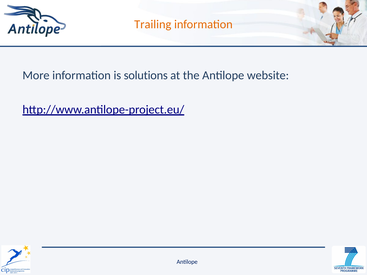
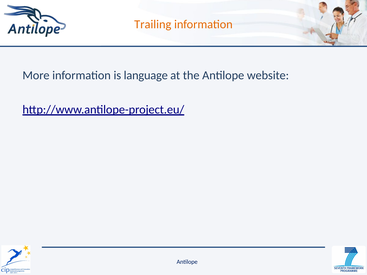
solutions: solutions -> language (146, 75)
